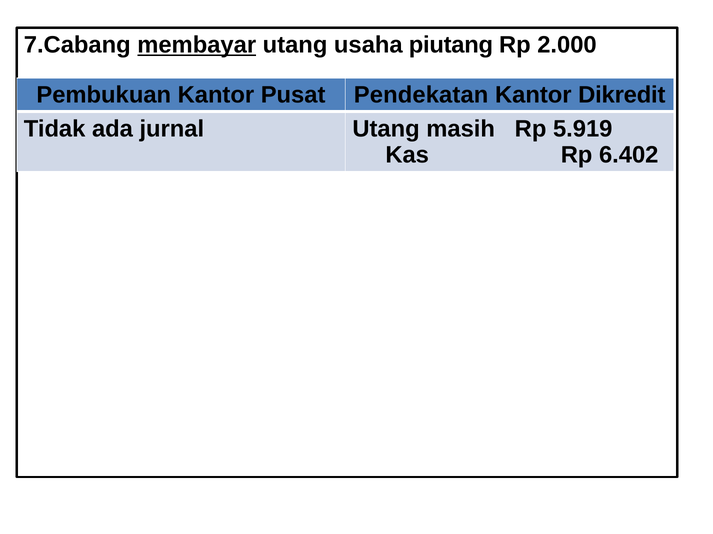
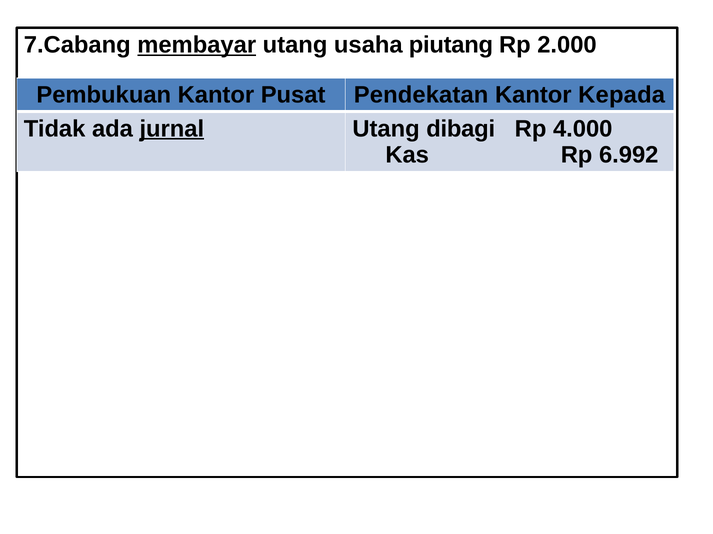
Dikredit: Dikredit -> Kepada (622, 95)
jurnal underline: none -> present (172, 129)
masih: masih -> dibagi (461, 129)
5.919: 5.919 -> 4.000 (583, 129)
6.402: 6.402 -> 6.992 (629, 155)
